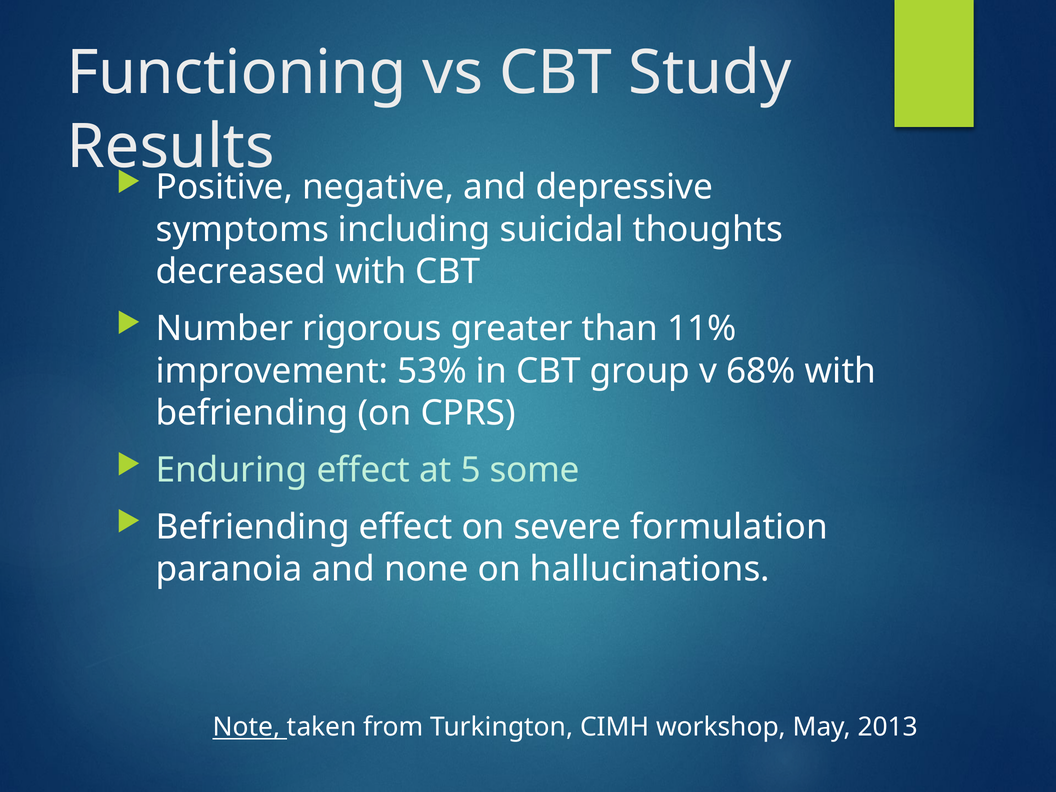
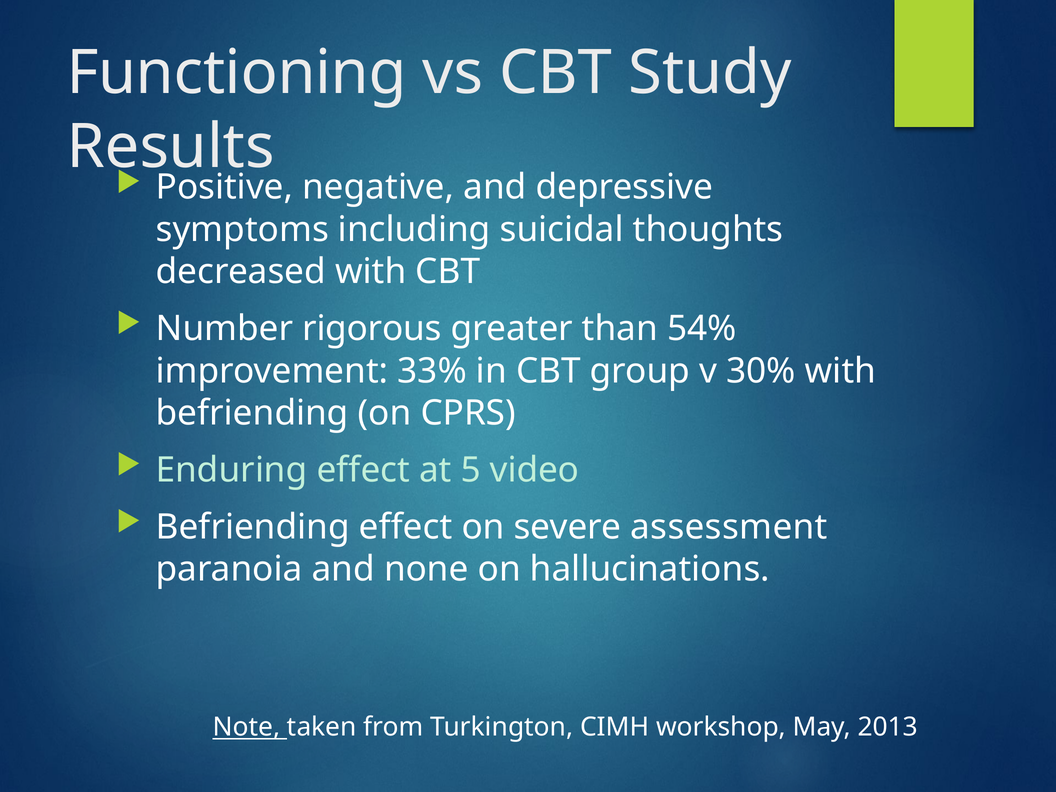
11%: 11% -> 54% (702, 329)
53%: 53% -> 33% (432, 371)
68%: 68% -> 30% (761, 371)
some: some -> video (535, 470)
formulation: formulation -> assessment (729, 527)
